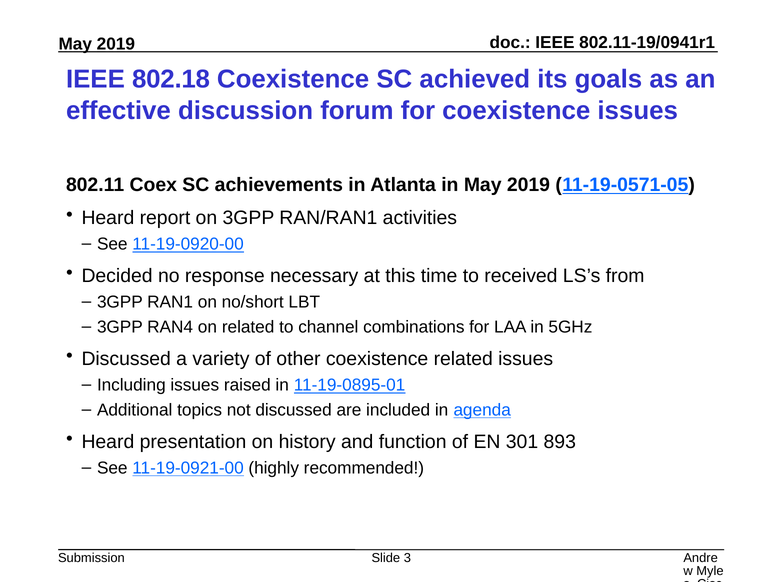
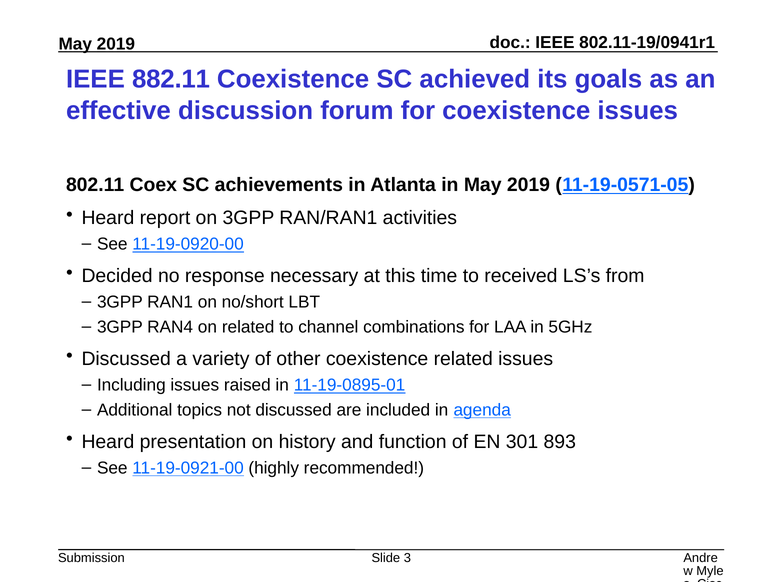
802.18: 802.18 -> 882.11 (171, 79)
